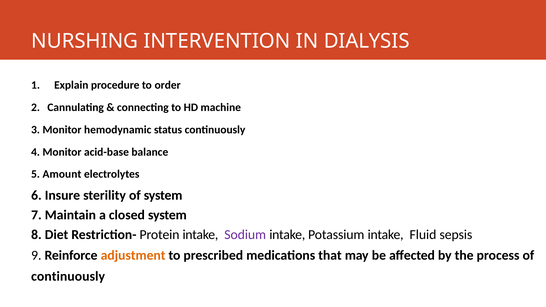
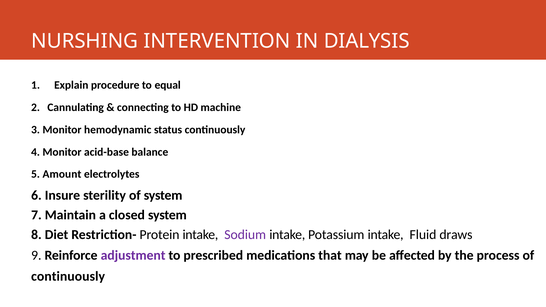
order: order -> equal (168, 85)
sepsis: sepsis -> draws (456, 235)
adjustment colour: orange -> purple (133, 256)
